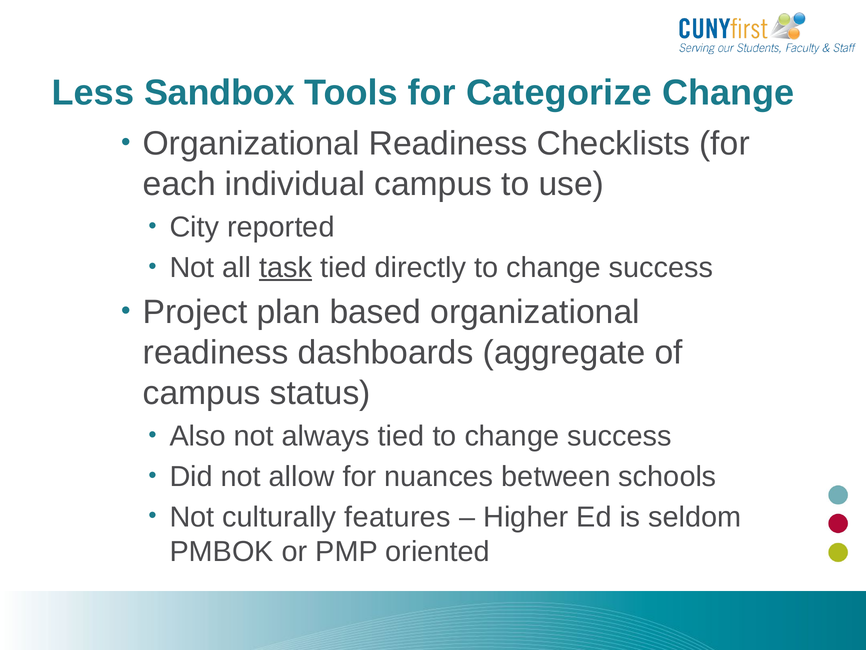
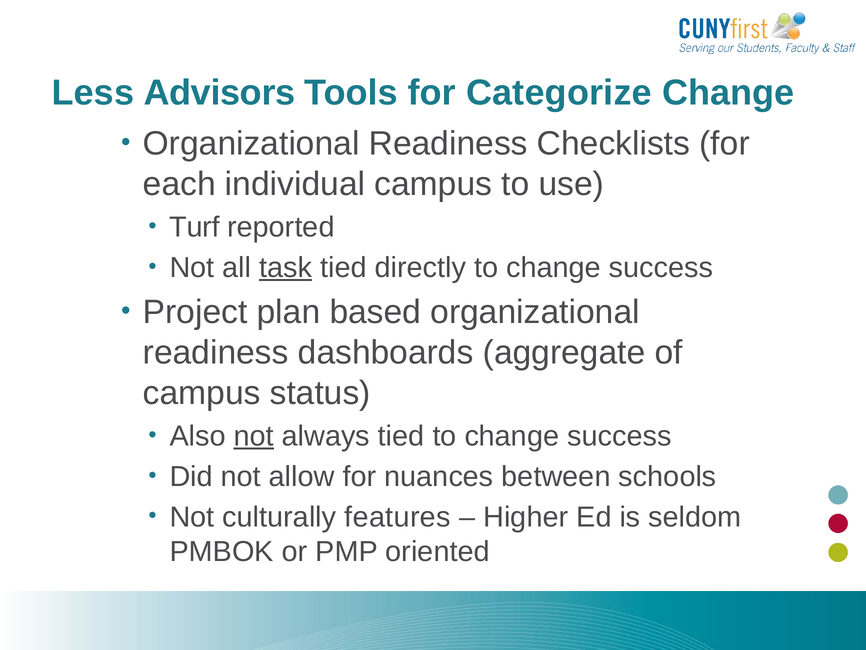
Sandbox: Sandbox -> Advisors (219, 93)
City: City -> Turf (194, 227)
not underline: none -> present (254, 436)
